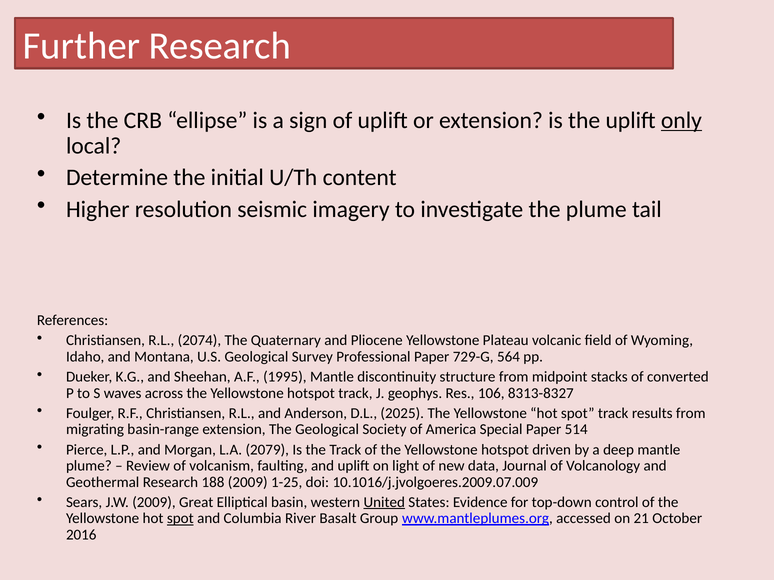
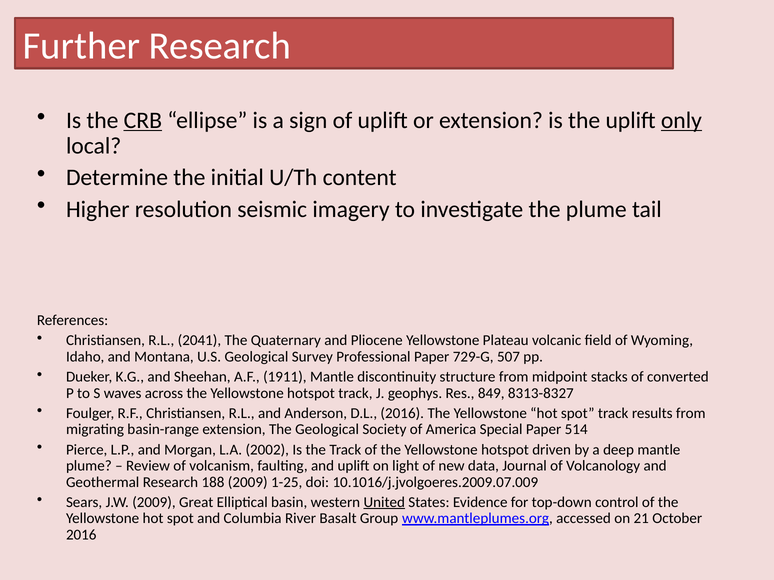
CRB underline: none -> present (143, 120)
2074: 2074 -> 2041 (199, 341)
564: 564 -> 507 (508, 357)
1995: 1995 -> 1911 (285, 377)
106: 106 -> 849 (491, 393)
D.L 2025: 2025 -> 2016 (402, 414)
2079: 2079 -> 2002 (267, 450)
spot underline: present -> none (180, 519)
